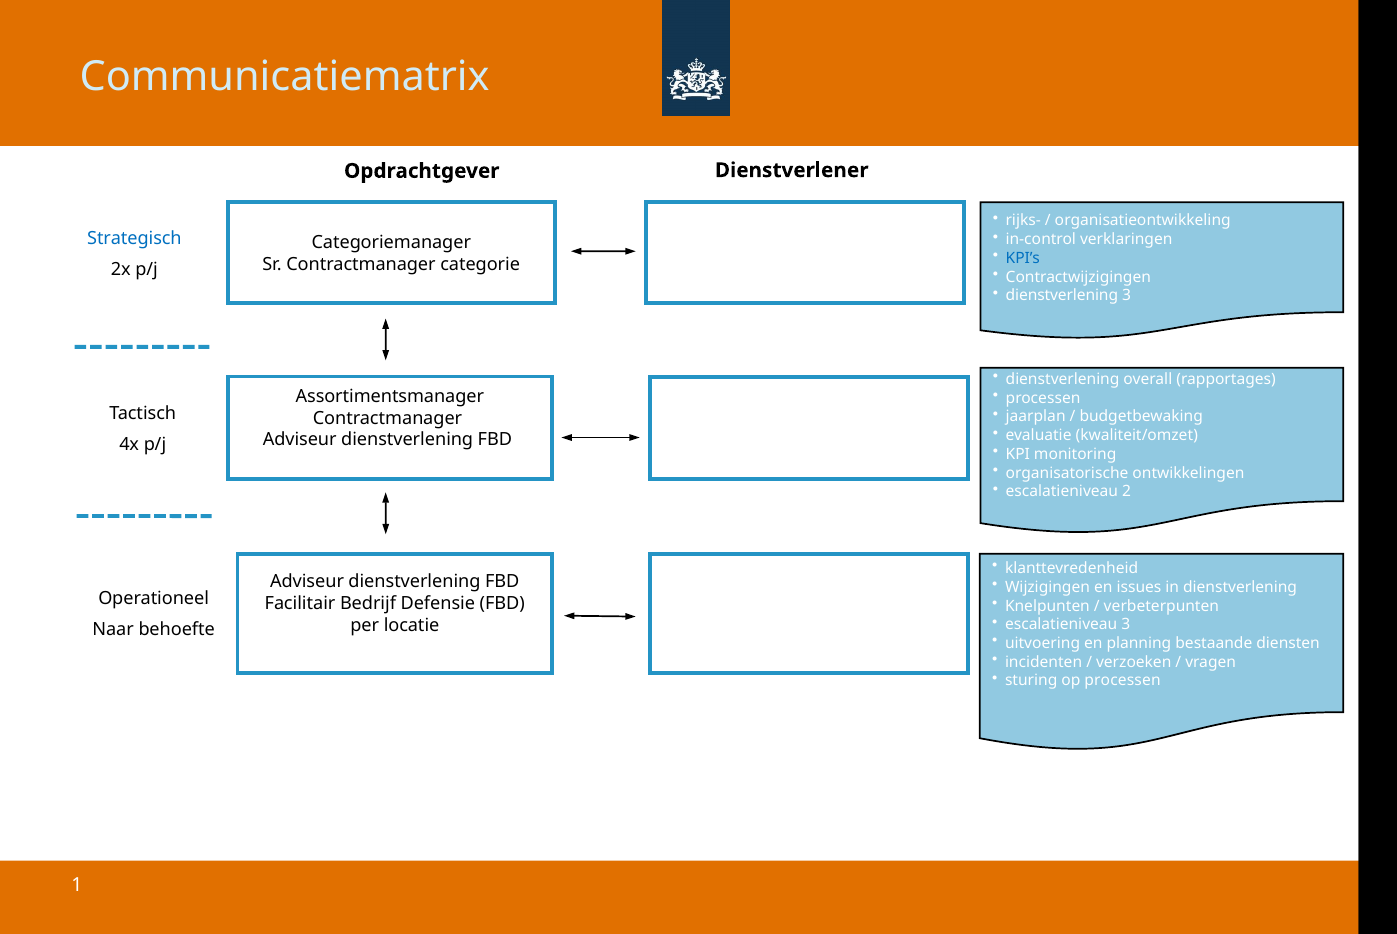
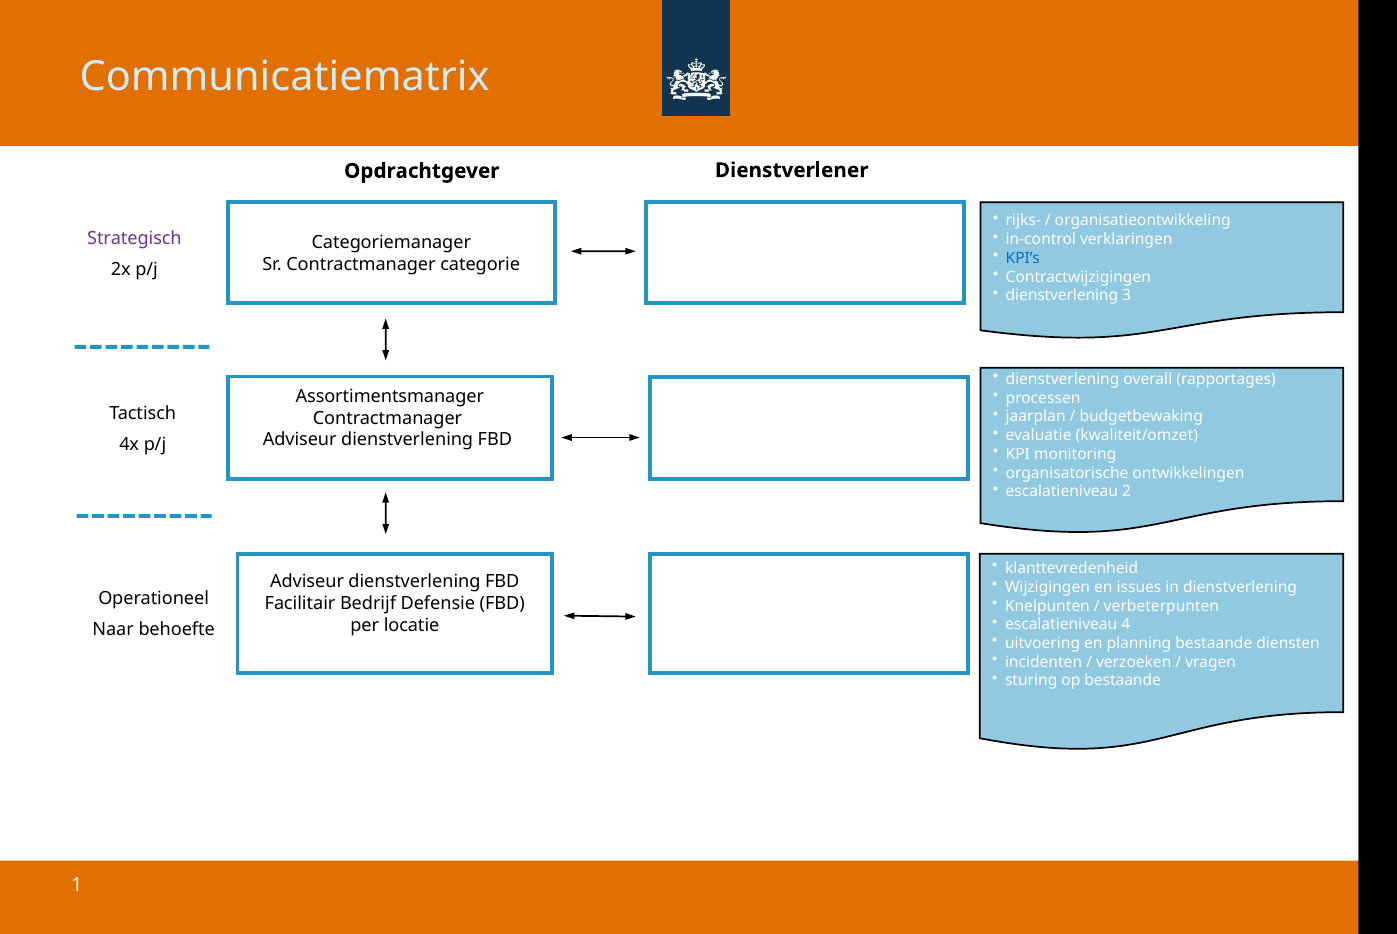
Strategisch colour: blue -> purple (134, 239)
escalatieniveau 3: 3 -> 4 (1126, 624)
op processen: processen -> bestaande (1123, 681)
